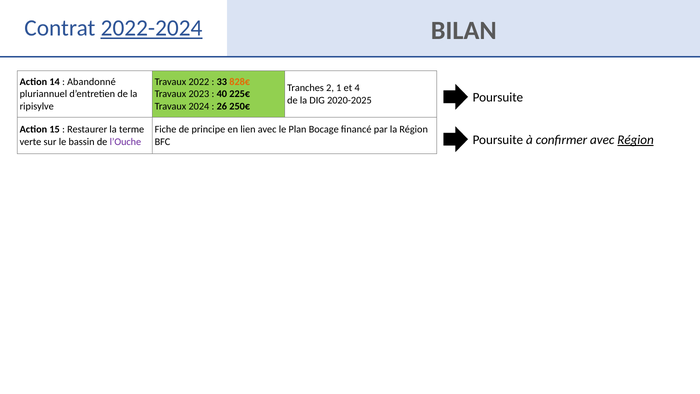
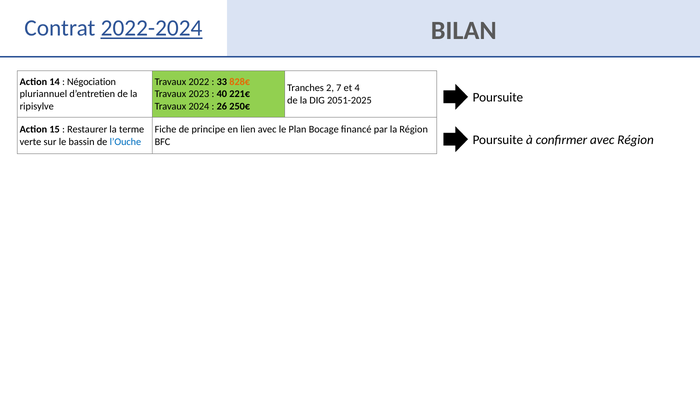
Abandonné: Abandonné -> Négociation (92, 82)
1: 1 -> 7 (339, 88)
225€: 225€ -> 221€ (240, 94)
2020-2025: 2020-2025 -> 2051-2025 (349, 100)
Région underline: present -> none (636, 140)
l’Ouche colour: purple -> blue (125, 142)
